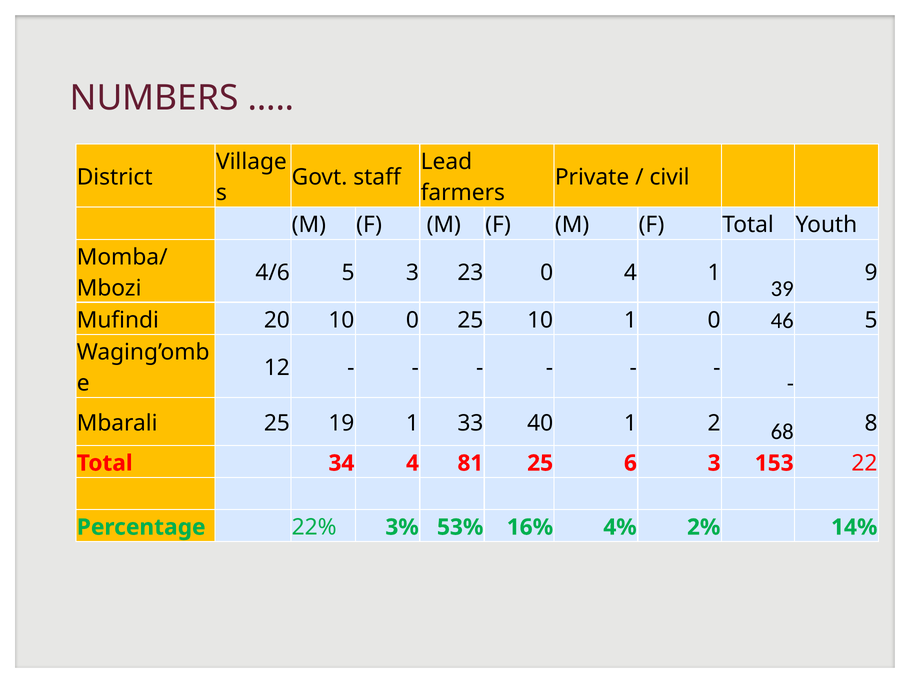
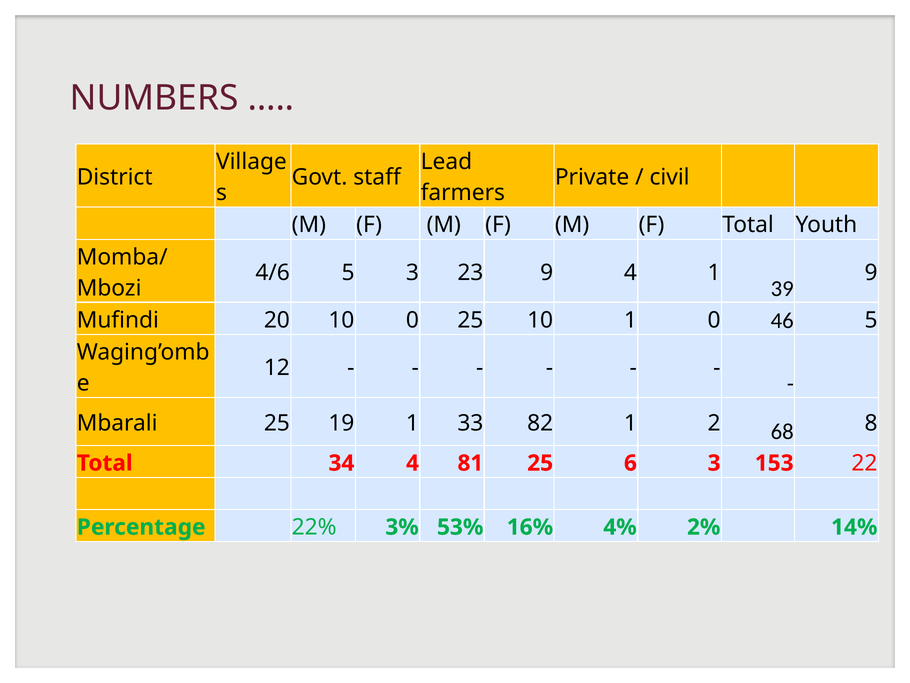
23 0: 0 -> 9 (547, 272)
40: 40 -> 82 (540, 423)
